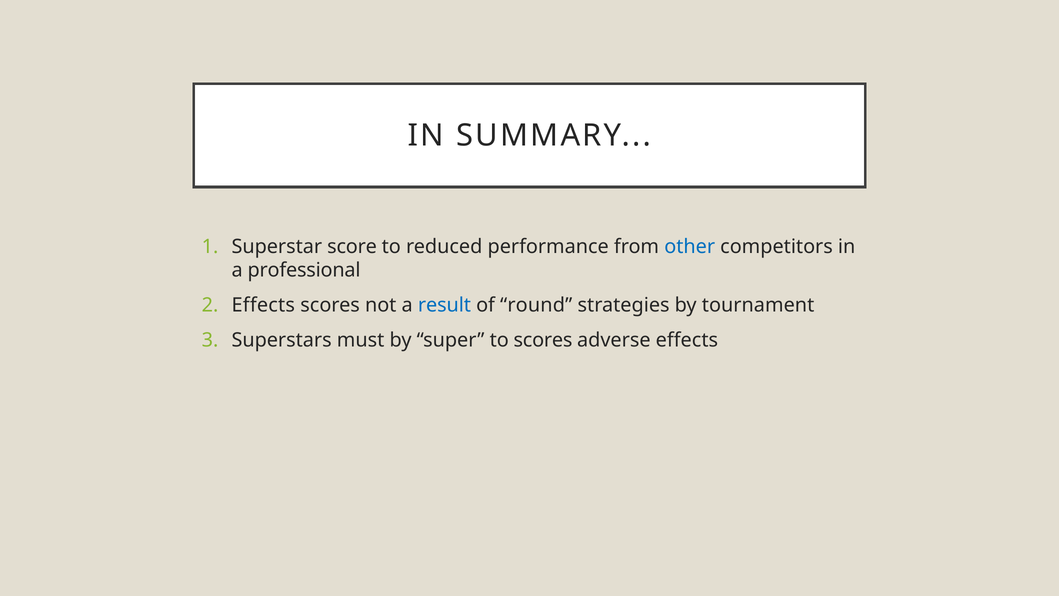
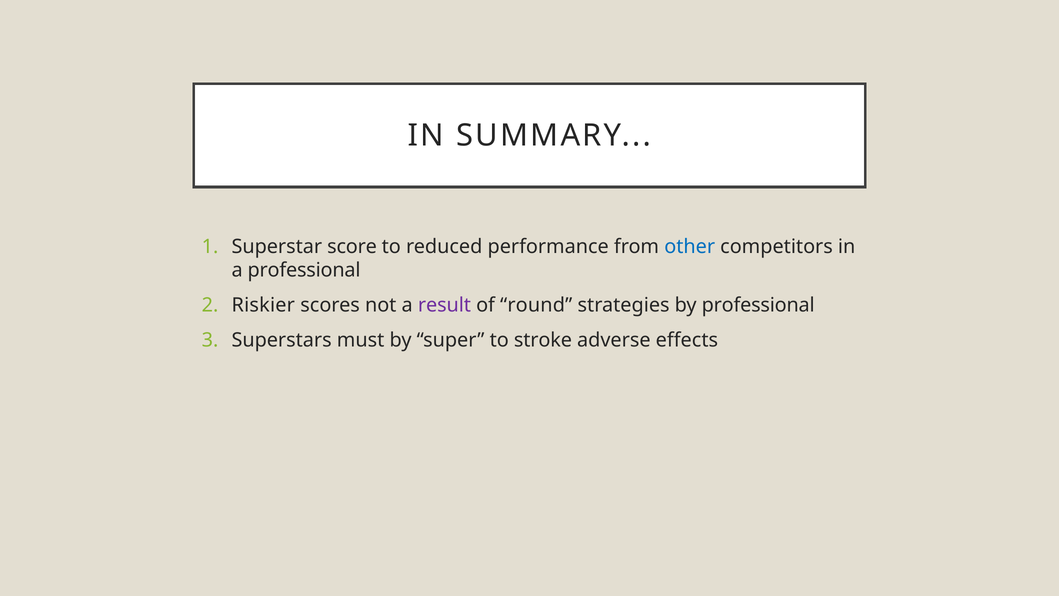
Effects: Effects -> Riskier (263, 305)
result colour: blue -> purple (444, 305)
by tournament: tournament -> professional (758, 305)
to scores: scores -> stroke (543, 340)
